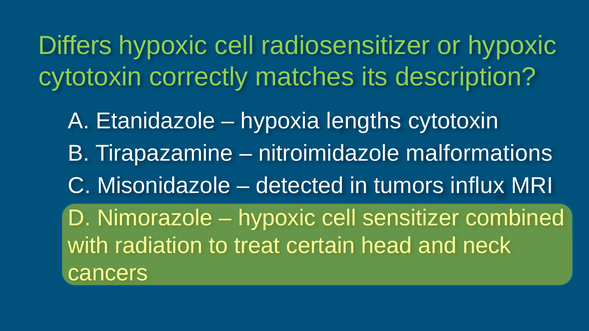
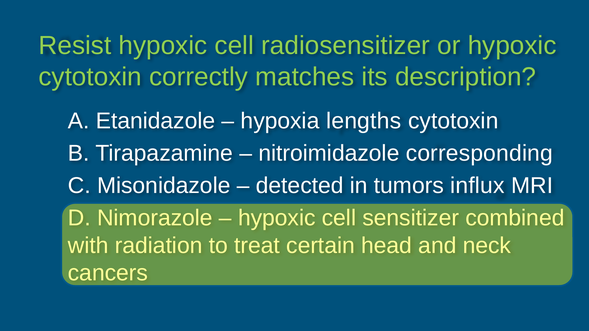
Differs: Differs -> Resist (75, 46)
malformations: malformations -> corresponding (479, 153)
